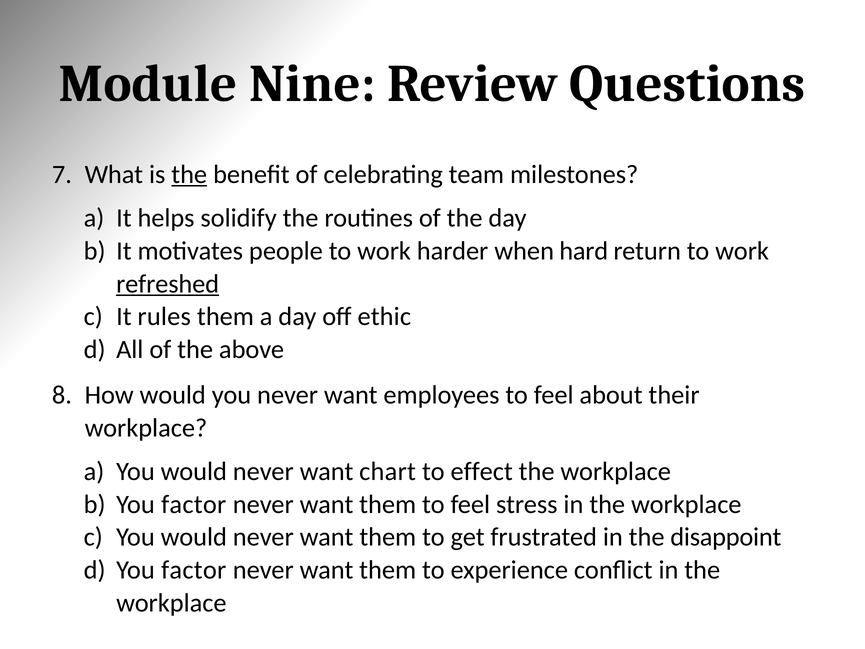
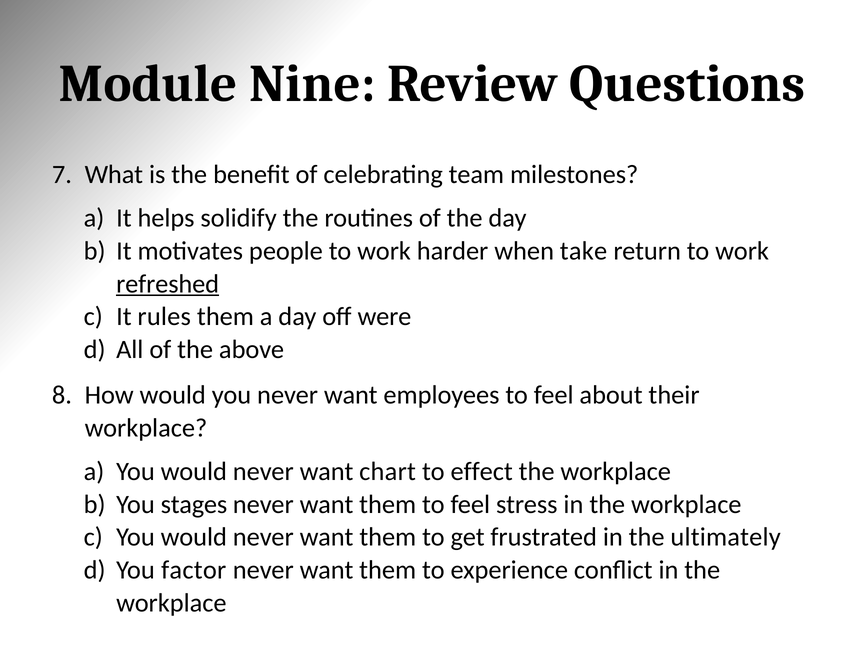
the underline: present -> none (189, 174)
hard: hard -> take (584, 251)
ethic: ethic -> were (384, 316)
factor: factor -> stages (194, 504)
disappoint: disappoint -> ultimately (726, 537)
